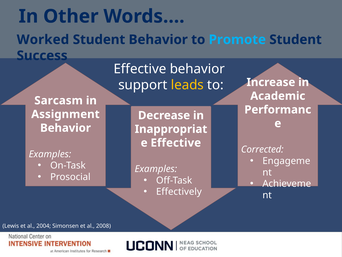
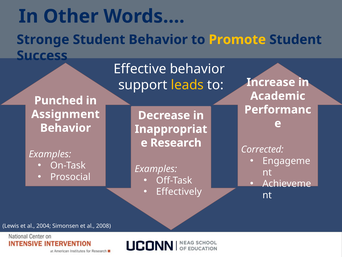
Worked: Worked -> Stronge (43, 40)
Promote colour: light blue -> yellow (237, 40)
Sarcasm: Sarcasm -> Punched (59, 100)
Effective: Effective -> Research (176, 143)
